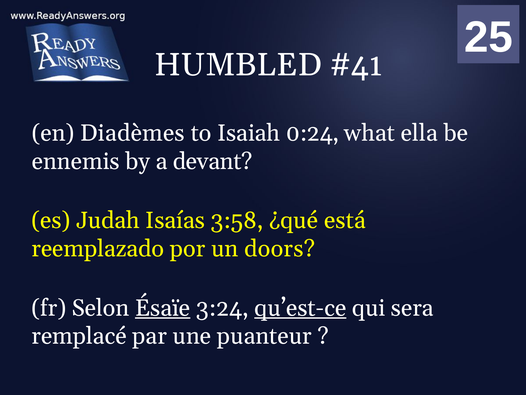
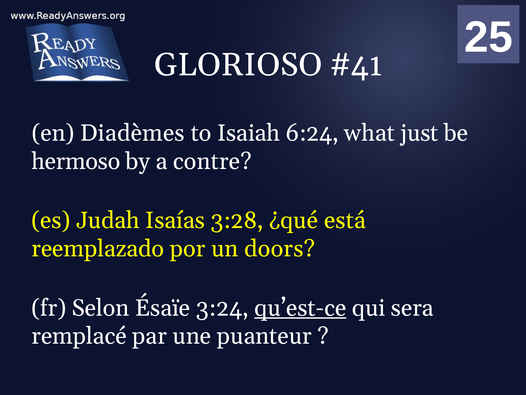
HUMBLED: HUMBLED -> GLORIOSO (238, 65)
0:24: 0:24 -> 6:24 (312, 133)
ella: ella -> just (420, 133)
ennemis: ennemis -> hermoso (76, 161)
devant: devant -> contre (212, 161)
3:58: 3:58 -> 3:28 (237, 220)
Ésaïe underline: present -> none (163, 308)
